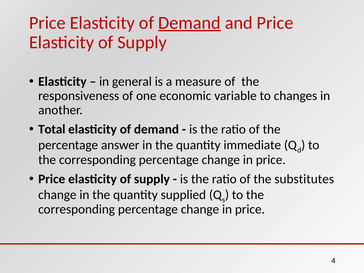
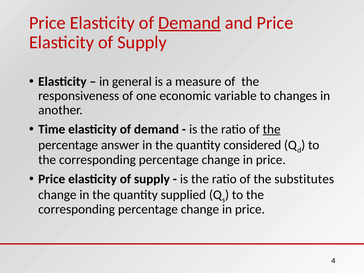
Total: Total -> Time (52, 129)
the underline: none -> present (272, 129)
immediate: immediate -> considered (252, 145)
